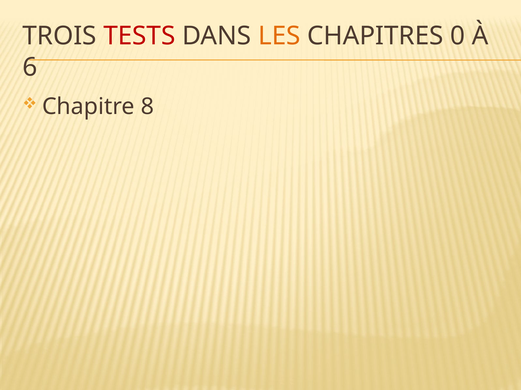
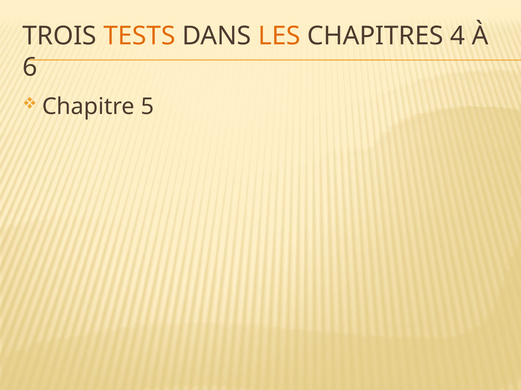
TESTS colour: red -> orange (139, 36)
0: 0 -> 4 (458, 36)
8: 8 -> 5 (147, 107)
